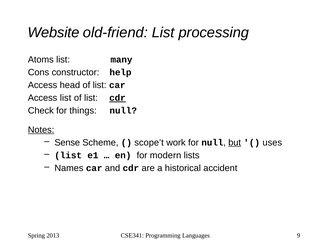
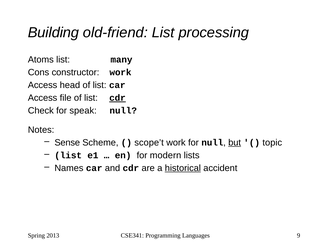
Website: Website -> Building (53, 32)
constructor help: help -> work (120, 72)
Access list: list -> file (66, 98)
things: things -> speak (83, 111)
Notes underline: present -> none (41, 130)
uses: uses -> topic (272, 143)
historical underline: none -> present (183, 168)
